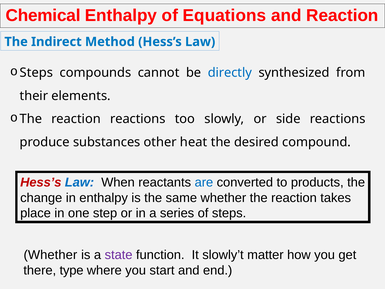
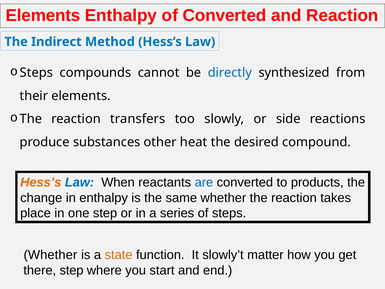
Chemical: Chemical -> Elements (43, 16)
of Equations: Equations -> Converted (225, 16)
reaction reactions: reactions -> transfers (138, 119)
Hess’s colour: red -> orange (41, 182)
state colour: purple -> orange (119, 255)
there type: type -> step (72, 270)
